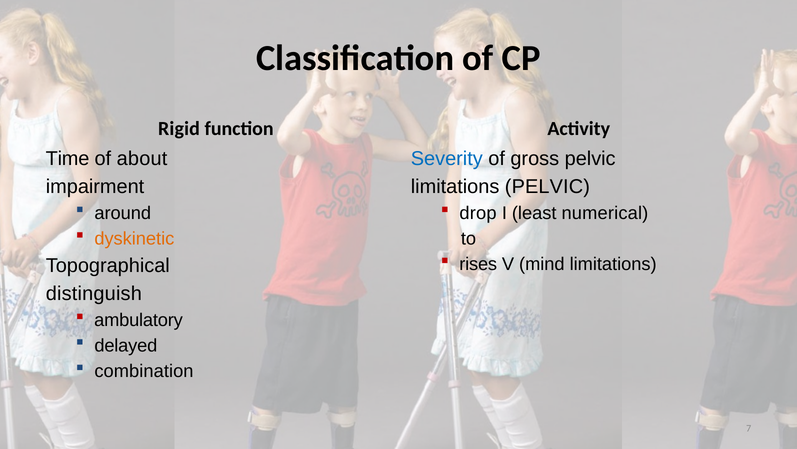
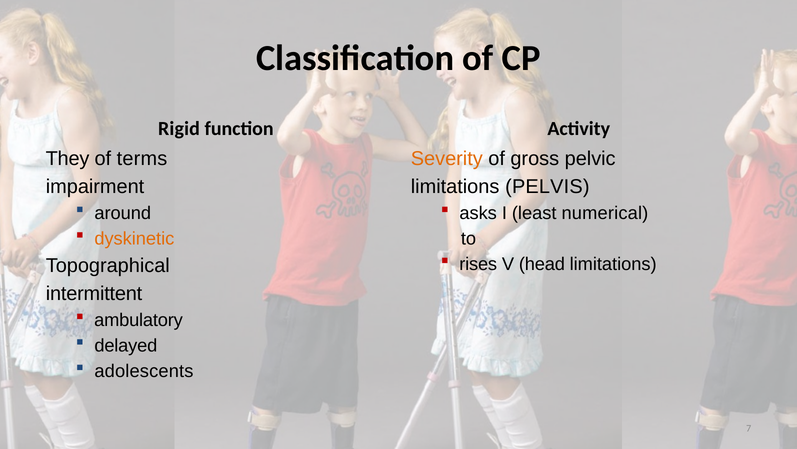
Time: Time -> They (68, 159)
about: about -> terms (142, 159)
Severity colour: blue -> orange (447, 159)
limitations PELVIC: PELVIC -> PELVIS (547, 186)
drop: drop -> asks (478, 213)
mind: mind -> head (542, 264)
distinguish: distinguish -> intermittent (94, 293)
combination: combination -> adolescents (144, 371)
